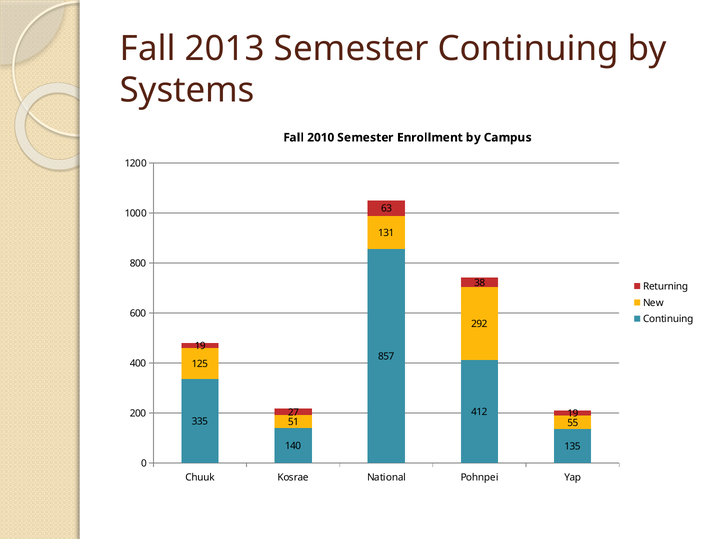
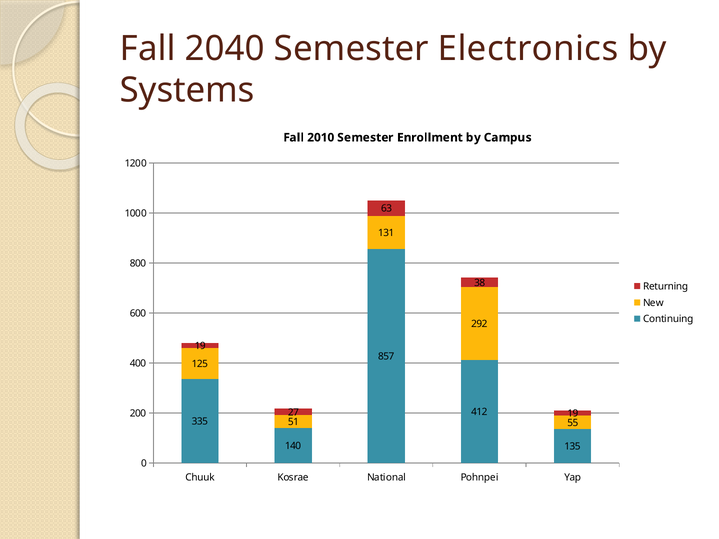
2013: 2013 -> 2040 (225, 49)
Semester Continuing: Continuing -> Electronics (528, 49)
